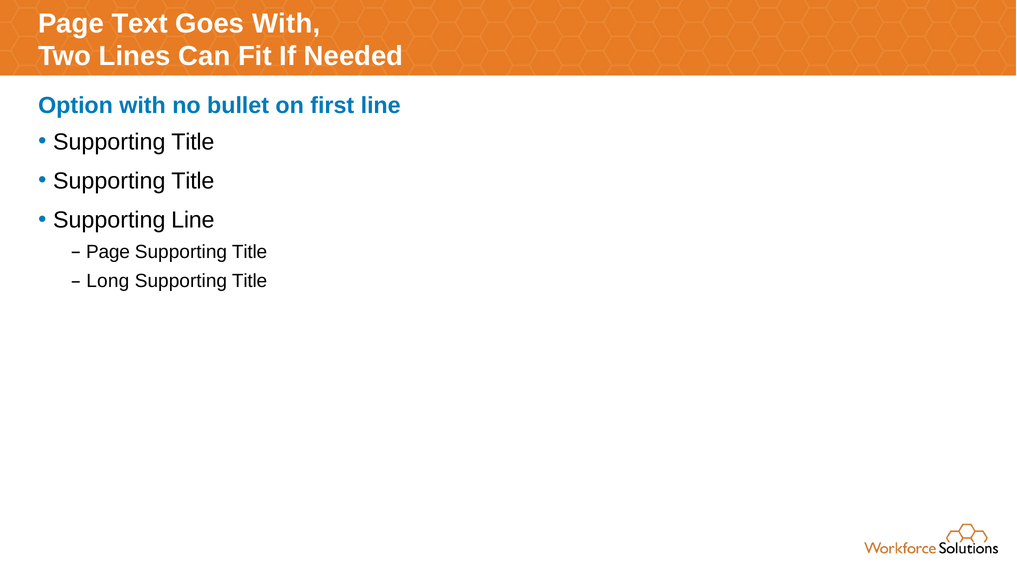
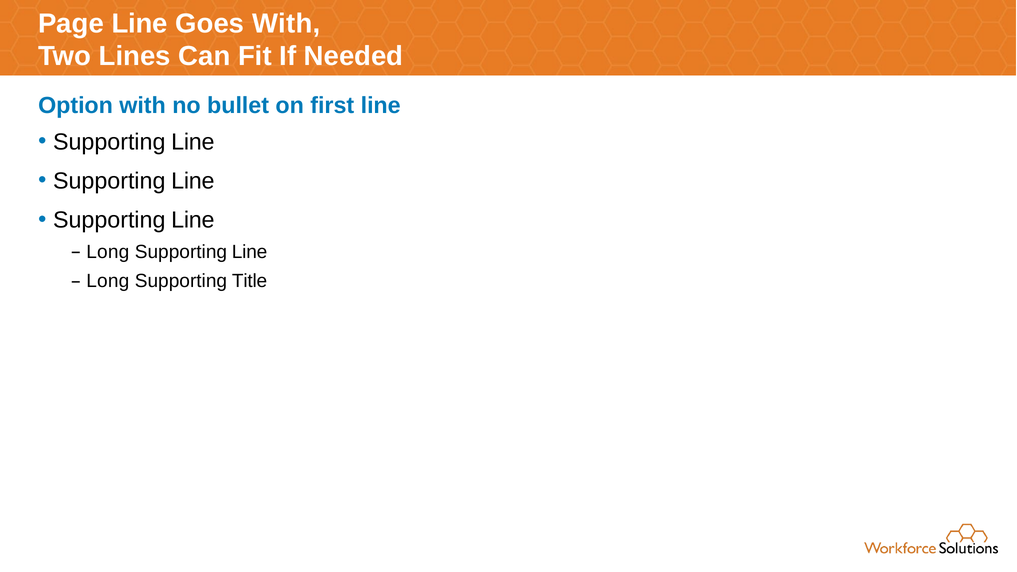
Page Text: Text -> Line (140, 24)
Title: Title -> Line (193, 142)
Title: Title -> Line (193, 181)
Page: Page -> Long (108, 252)
Title: Title -> Line (250, 252)
